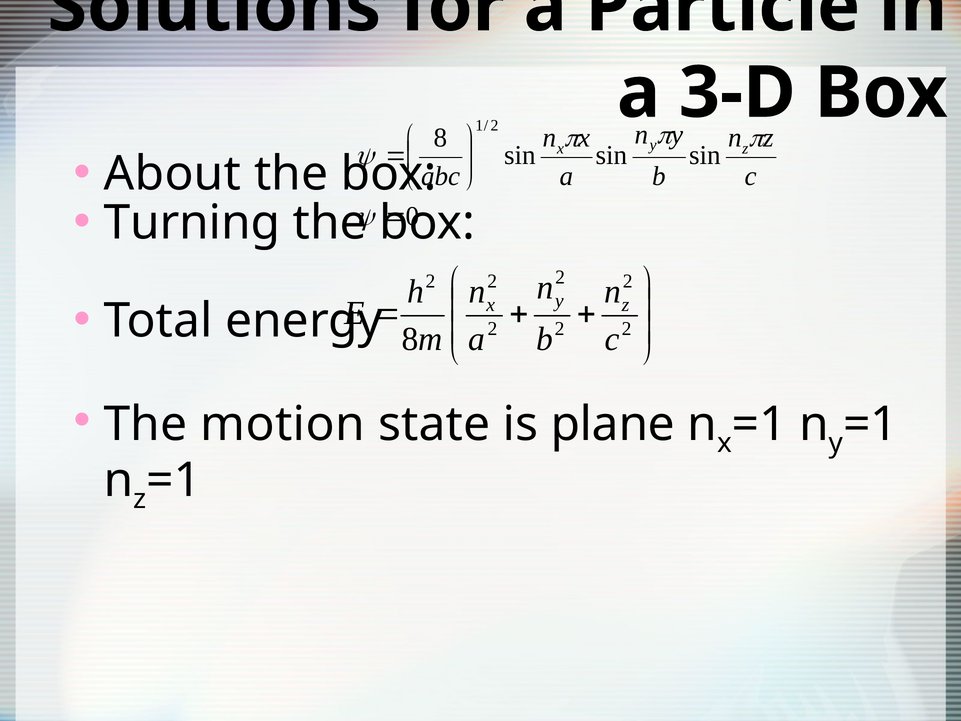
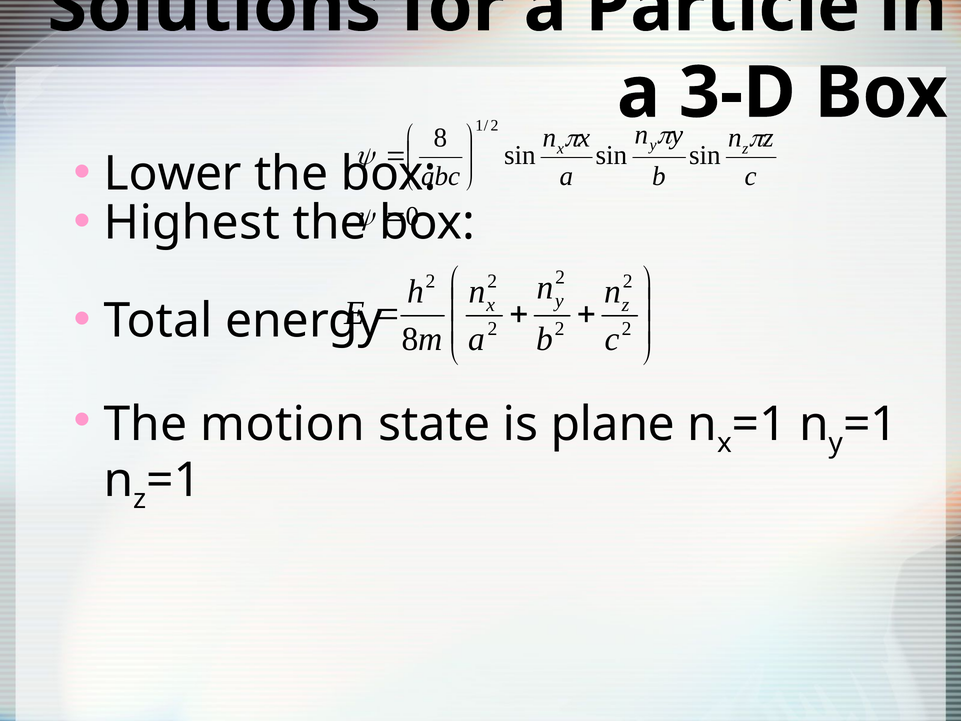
About: About -> Lower (173, 174)
Turning: Turning -> Highest (192, 223)
